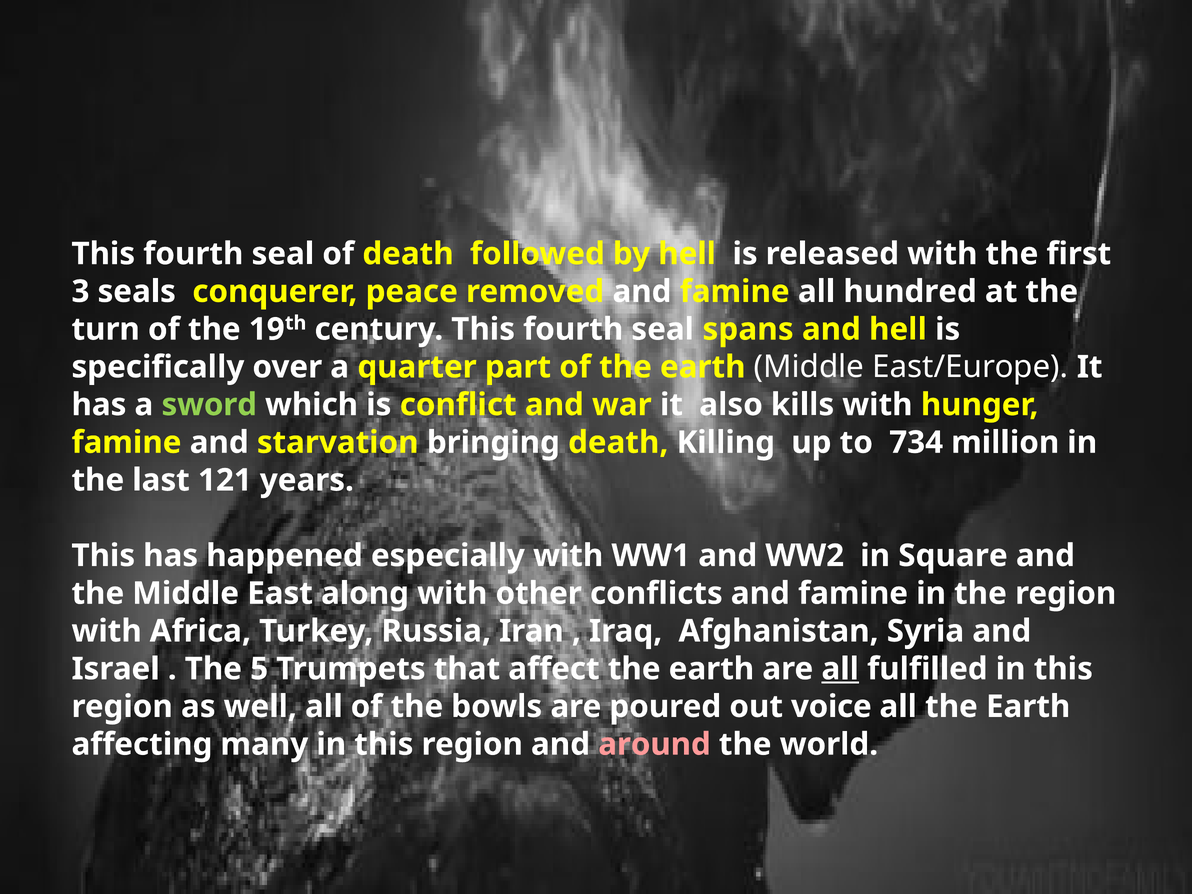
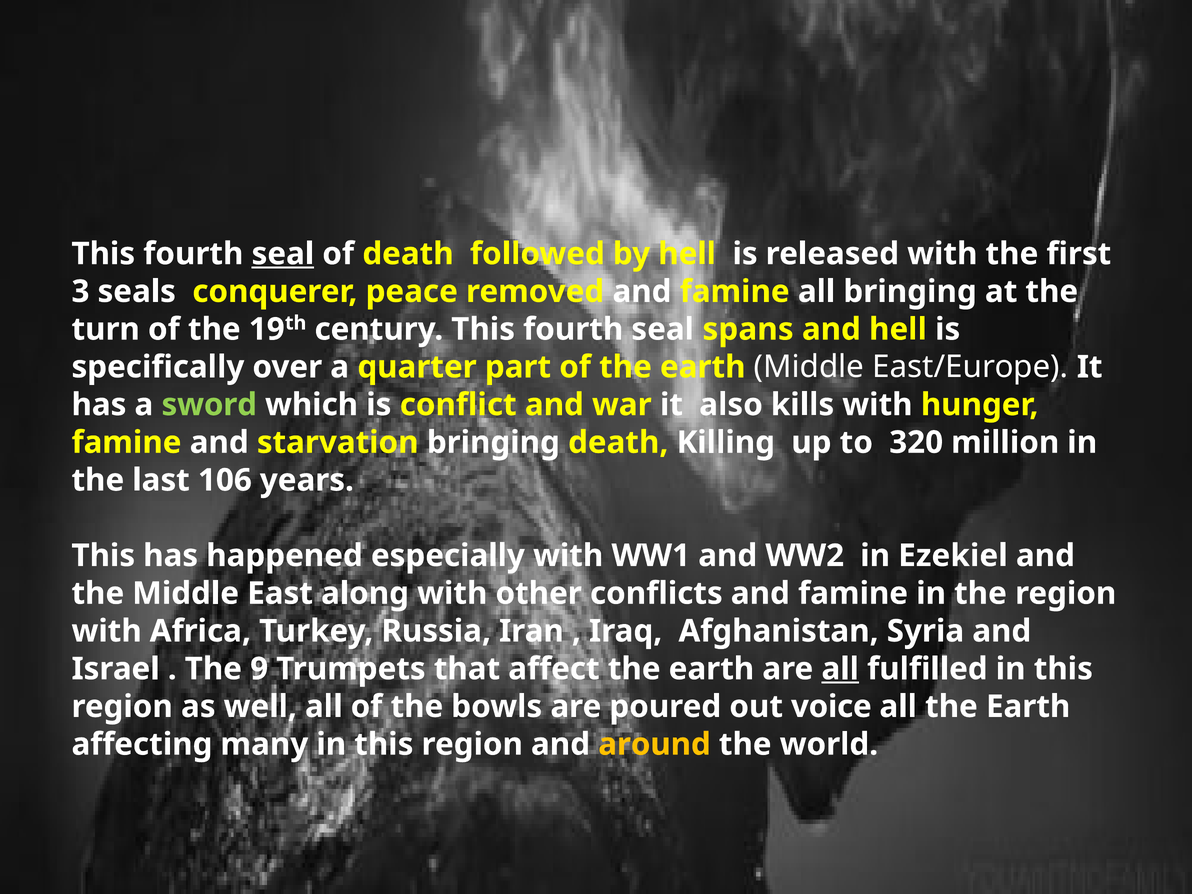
seal underline: none -> present (283, 254)
all hundred: hundred -> bringing (910, 292)
734: 734 -> 320 (916, 442)
121: 121 -> 106 (225, 480)
Square: Square -> Ezekiel (953, 556)
5: 5 -> 9 (259, 669)
around colour: pink -> yellow (654, 744)
